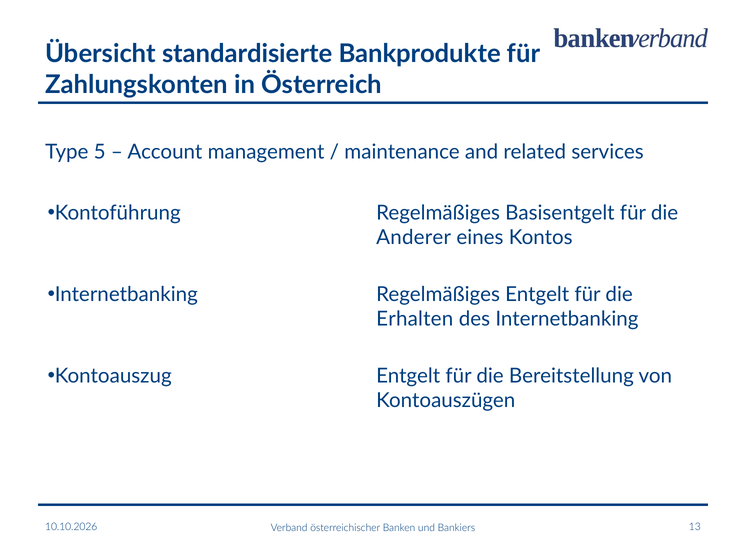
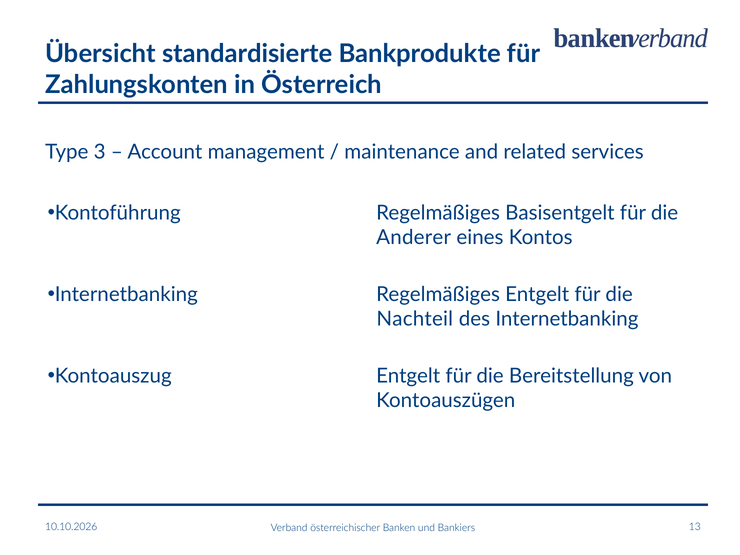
5: 5 -> 3 (100, 152)
Erhalten: Erhalten -> Nachteil (415, 319)
